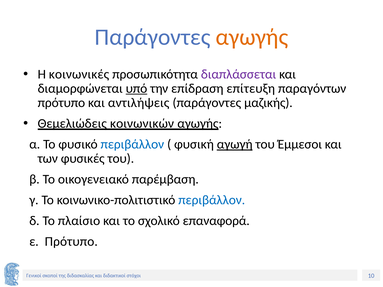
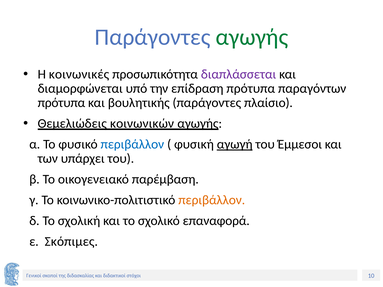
αγωγής colour: orange -> green (252, 37)
υπό underline: present -> none (137, 89)
επίδραση επίτευξη: επίτευξη -> πρότυπα (251, 89)
πρότυπο: πρότυπο -> πρότυπα (61, 103)
αντιλήψεις: αντιλήψεις -> βουλητικής (139, 103)
μαζικής: μαζικής -> πλαίσιο (268, 103)
φυσικές: φυσικές -> υπάρχει (83, 159)
περιβάλλον colour: blue -> orange (212, 200)
πλαίσιο: πλαίσιο -> σχολική (79, 221)
ε Πρότυπο: Πρότυπο -> Σκόπιμες (71, 242)
